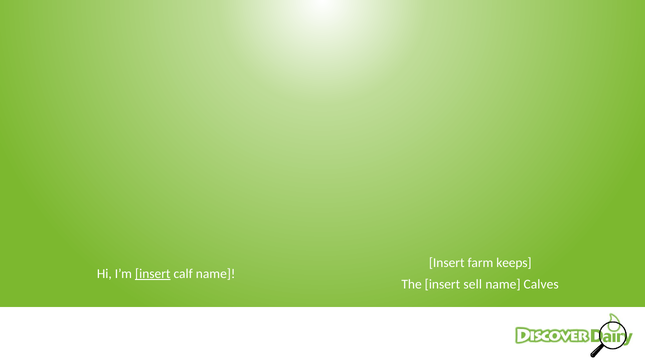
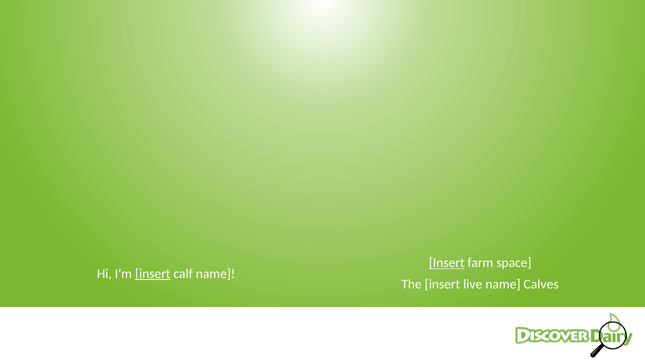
Insert underline: none -> present (447, 263)
keeps: keeps -> space (514, 263)
sell: sell -> live (473, 284)
